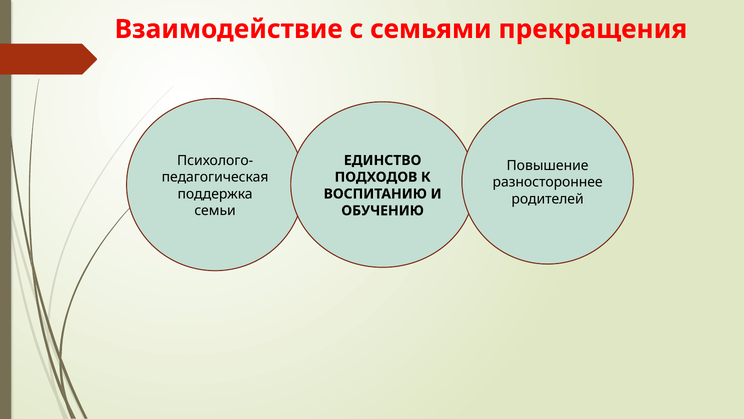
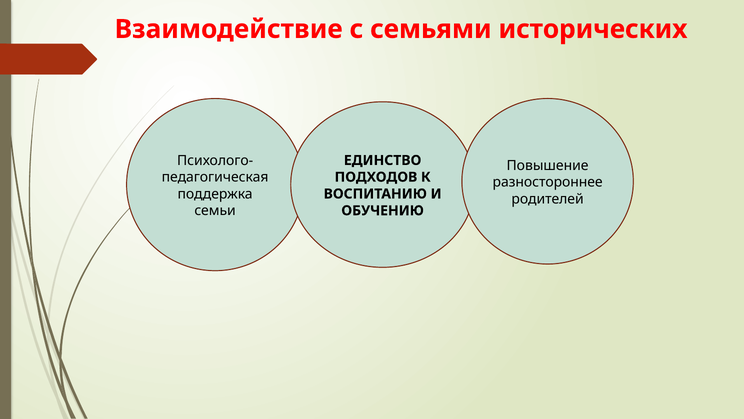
прекращения: прекращения -> исторических (593, 29)
